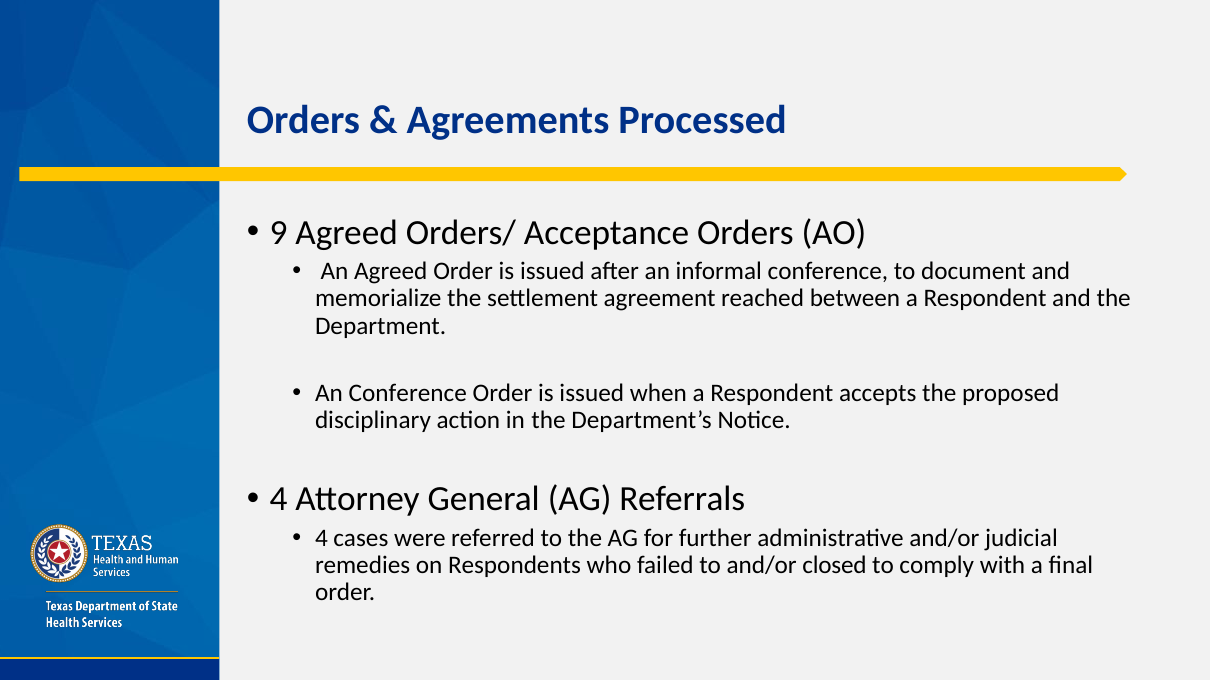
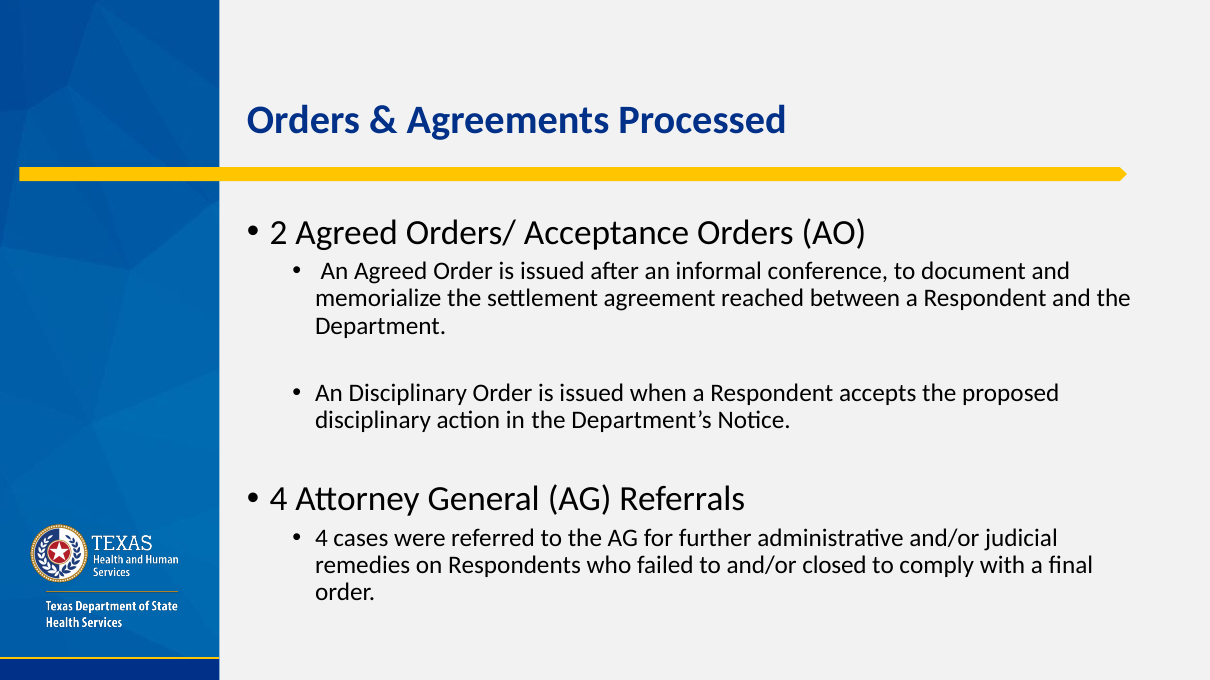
9: 9 -> 2 (279, 233)
An Conference: Conference -> Disciplinary (408, 393)
